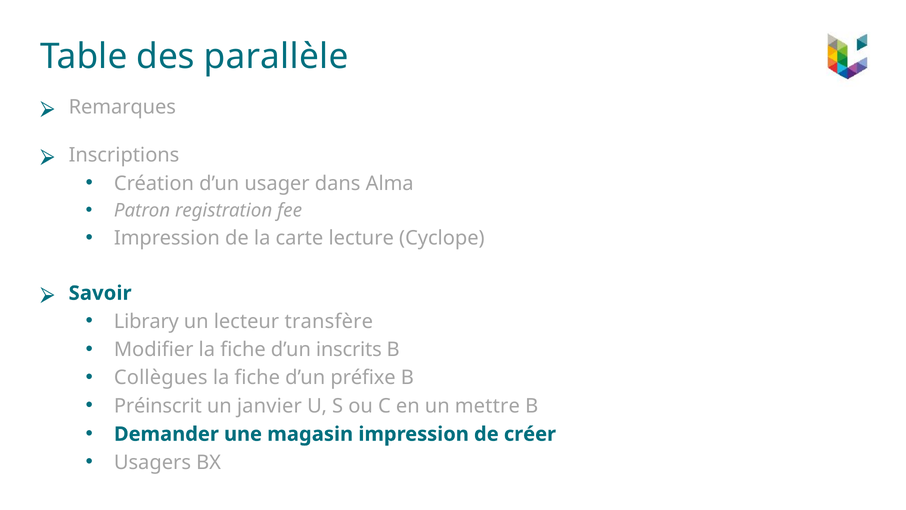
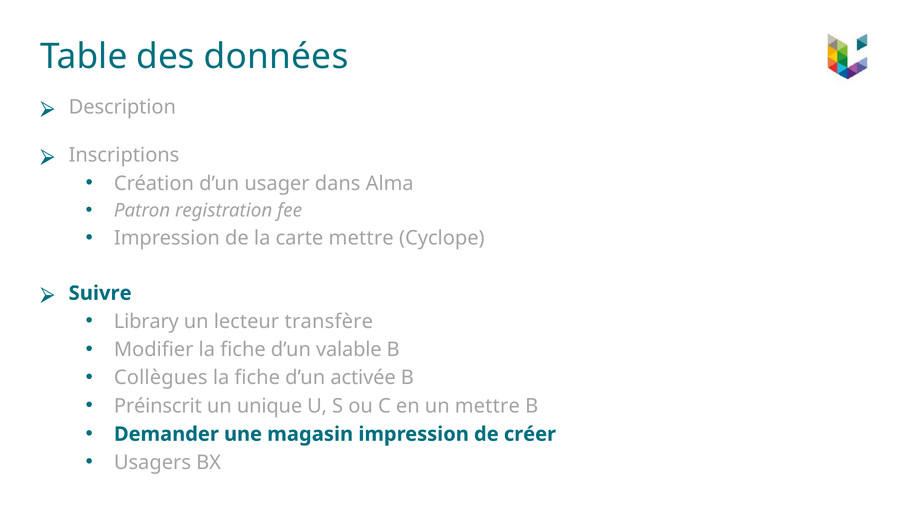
parallèle: parallèle -> données (276, 57)
Remarques: Remarques -> Description (122, 107)
carte lecture: lecture -> mettre (361, 238)
Savoir: Savoir -> Suivre (100, 293)
inscrits: inscrits -> valable (349, 349)
préfixe: préfixe -> activée (363, 378)
janvier: janvier -> unique (270, 406)
